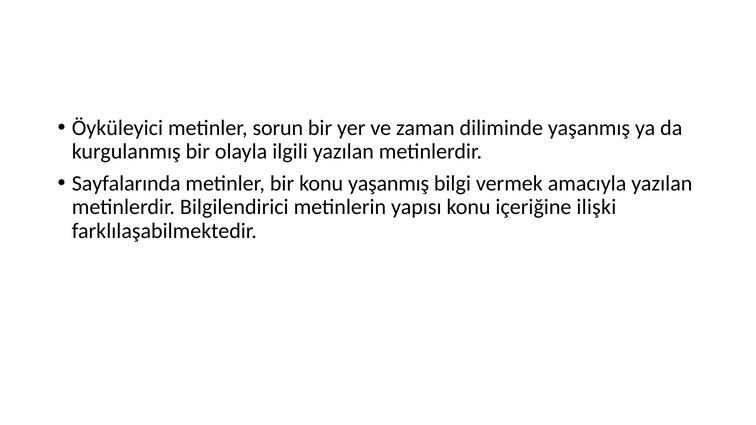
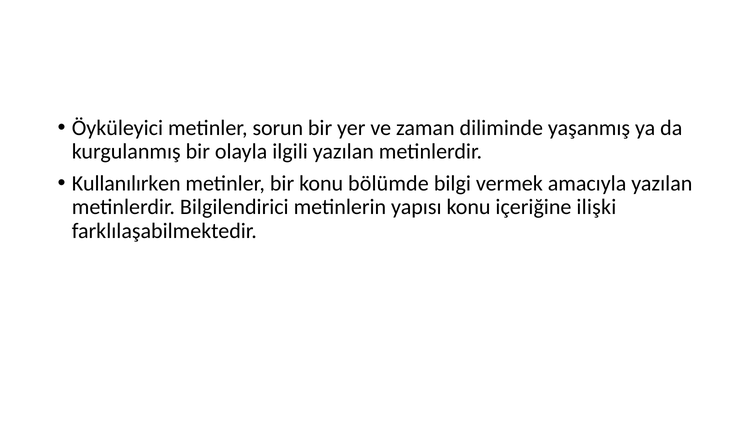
Sayfalarında: Sayfalarında -> Kullanılırken (126, 183)
konu yaşanmış: yaşanmış -> bölümde (388, 183)
